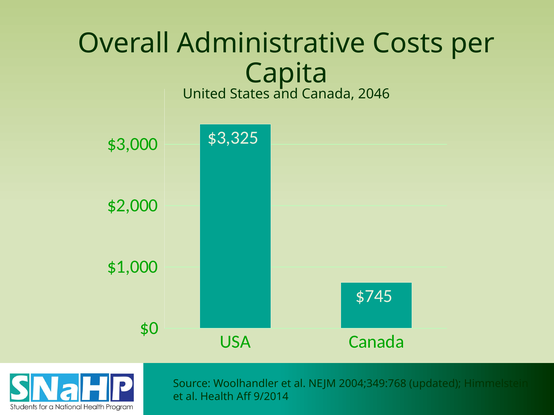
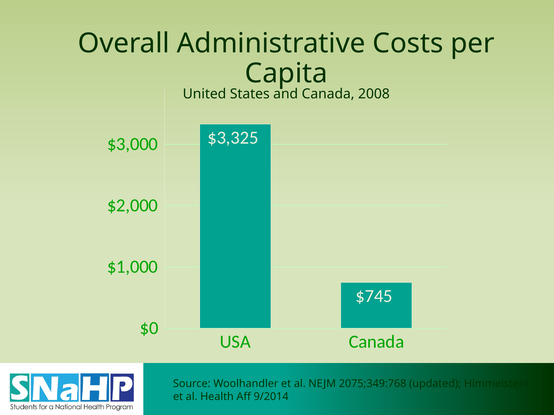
2046: 2046 -> 2008 (374, 94)
2004;349:768: 2004;349:768 -> 2075;349:768 (373, 384)
